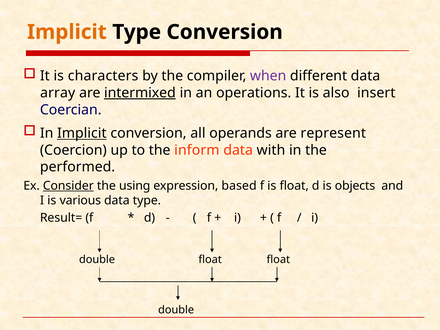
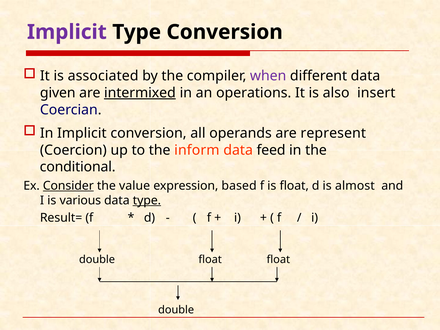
Implicit colour: orange -> purple (67, 32)
characters: characters -> associated (103, 76)
array: array -> given (58, 93)
Implicit underline: present -> none (82, 133)
with: with -> feed (271, 150)
performed: performed -> conditional (78, 167)
using: using -> value (135, 186)
objects: objects -> almost (355, 186)
type underline: none -> present (147, 200)
